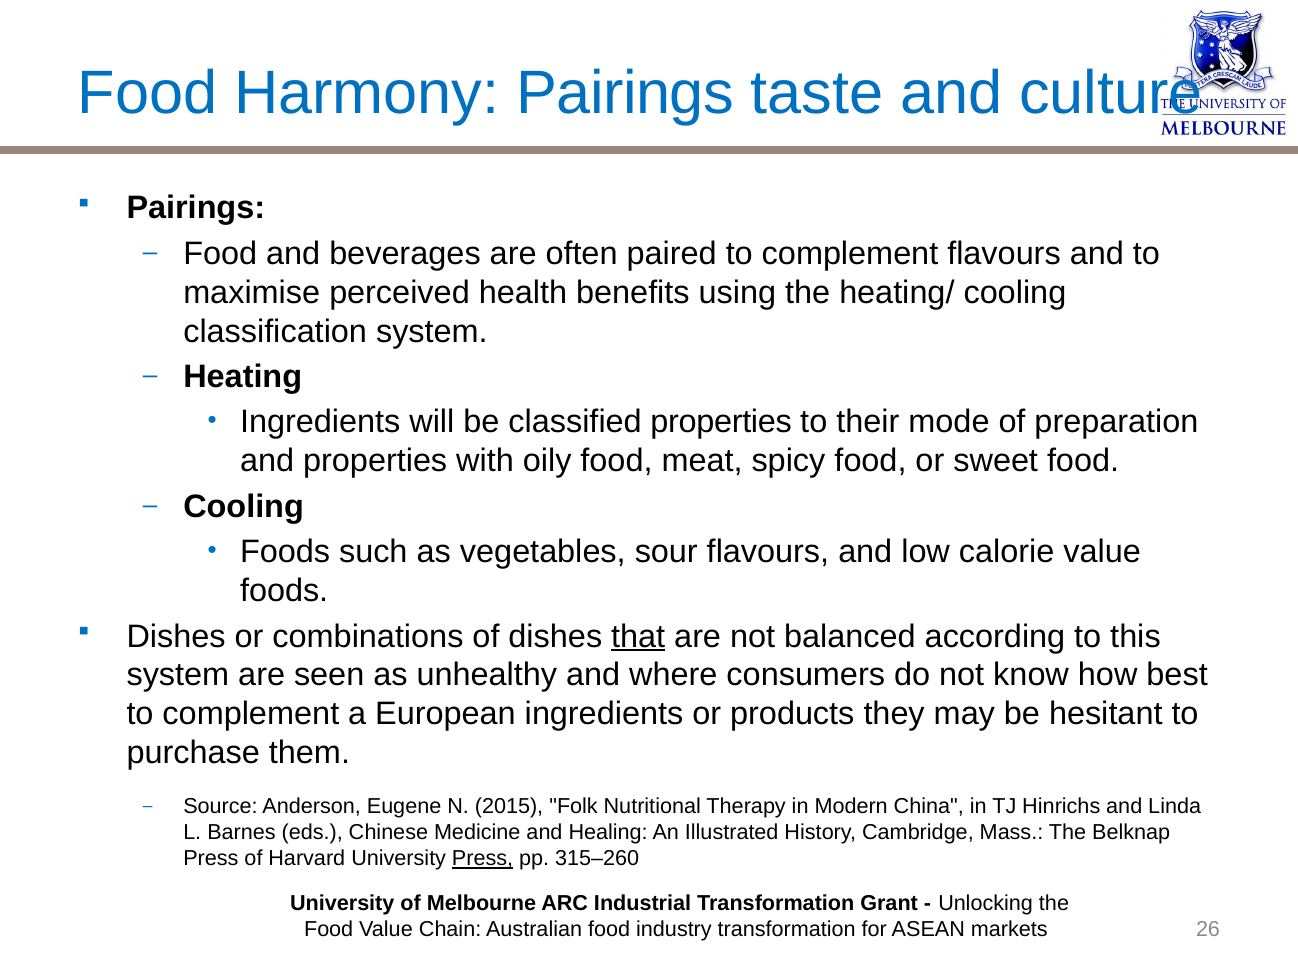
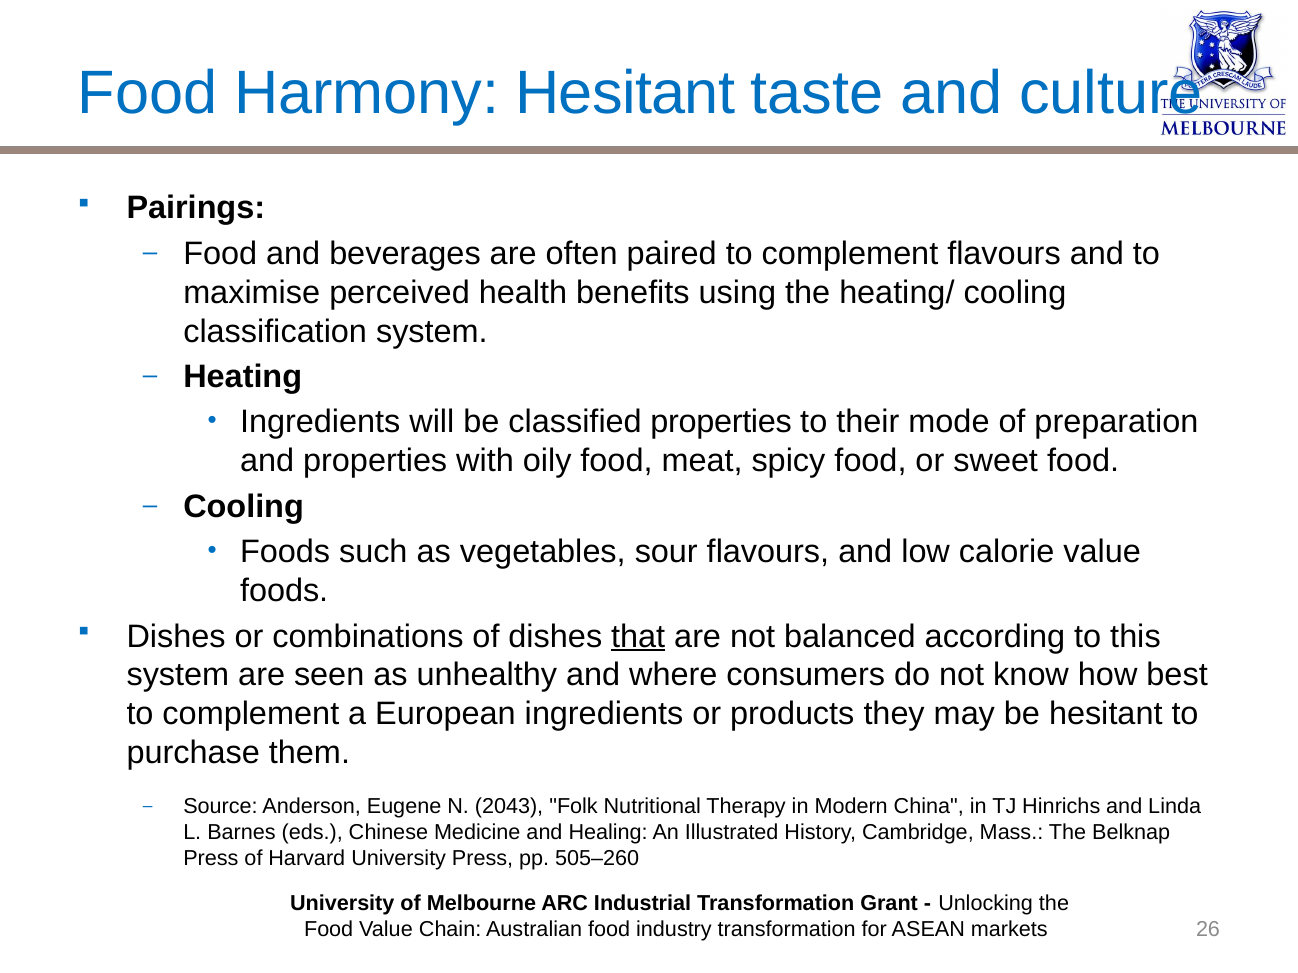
Harmony Pairings: Pairings -> Hesitant (625, 93)
2015: 2015 -> 2043 (509, 807)
Press underline: present -> none (483, 859)
315–260: 315–260 -> 505–260 (597, 859)
